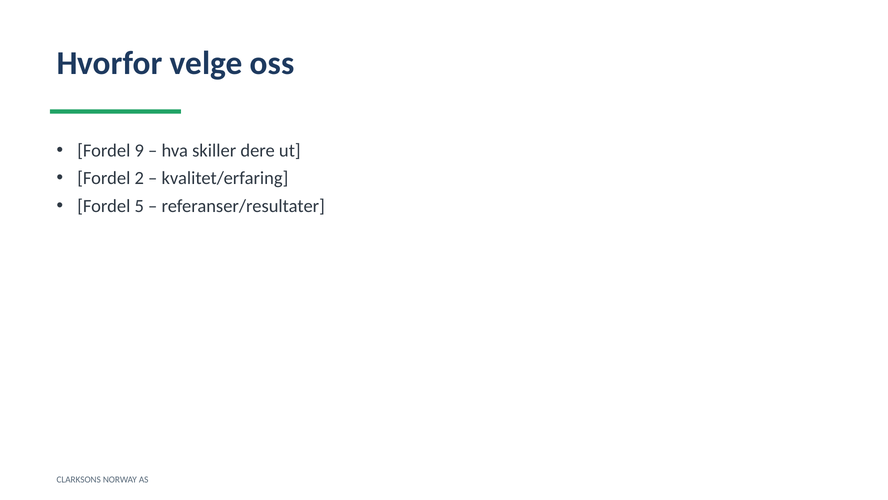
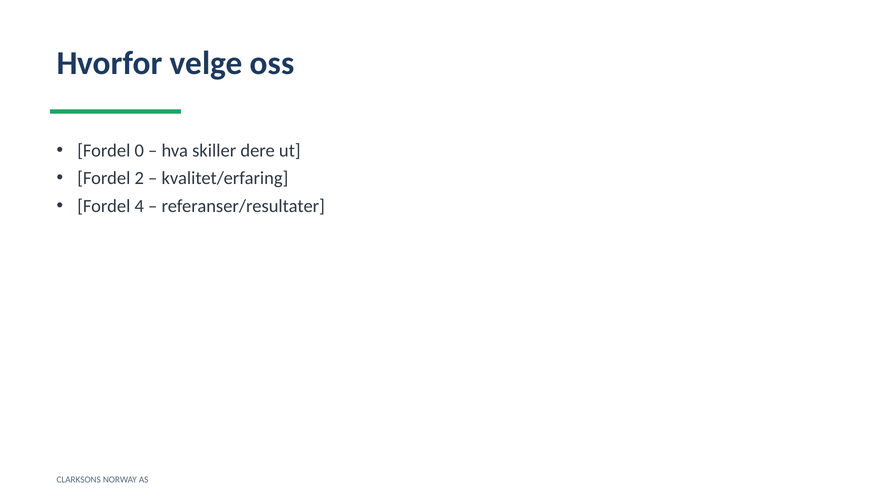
9: 9 -> 0 (139, 150)
5: 5 -> 4 (139, 206)
